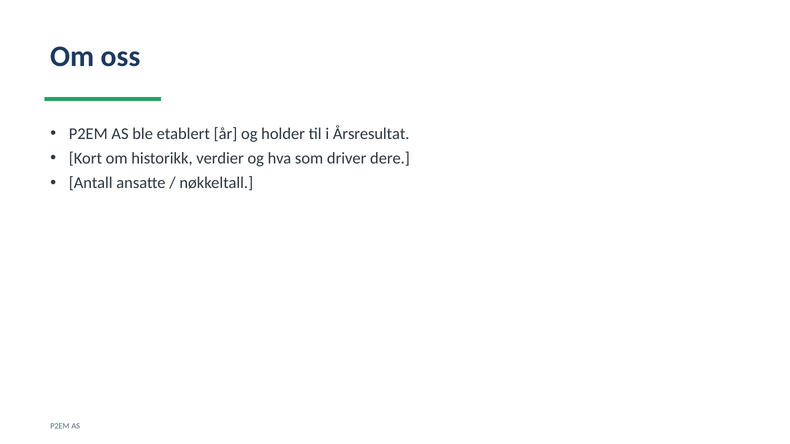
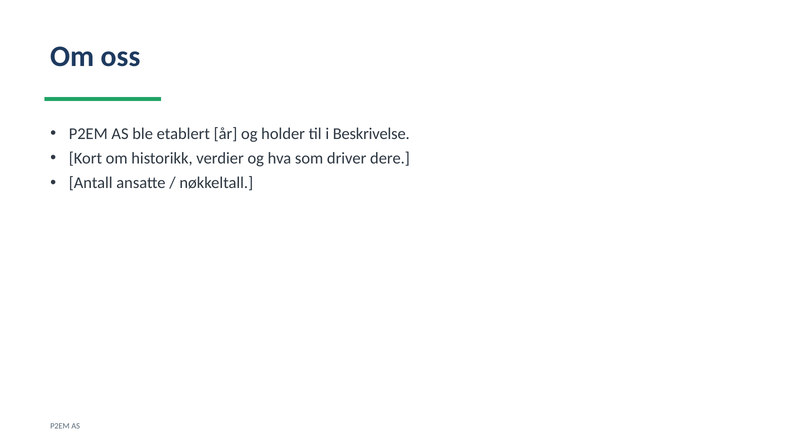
Årsresultat: Årsresultat -> Beskrivelse (371, 134)
